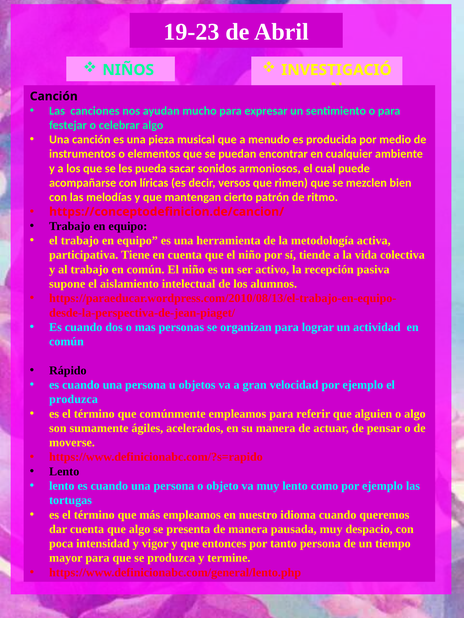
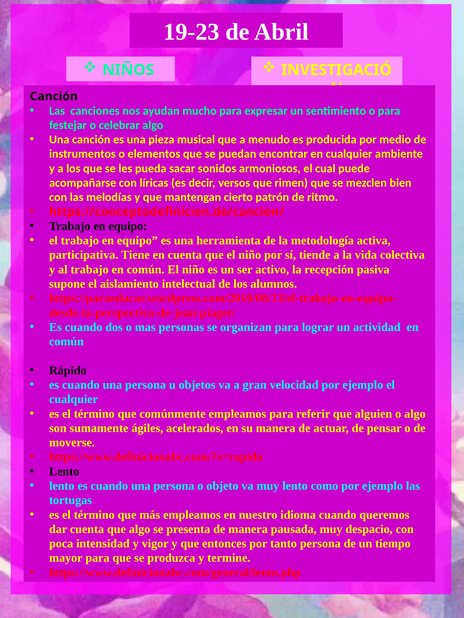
produzca: produzca -> cualquier (74, 400)
